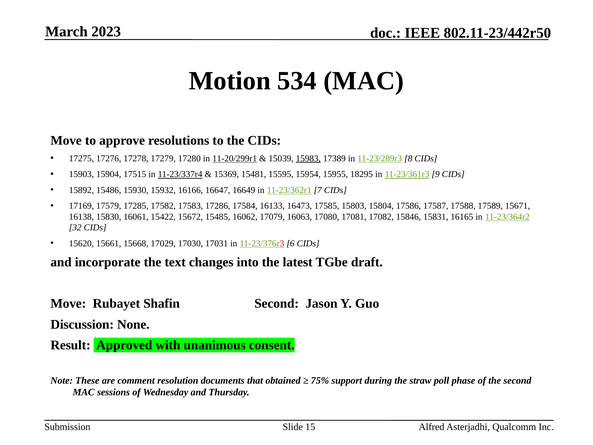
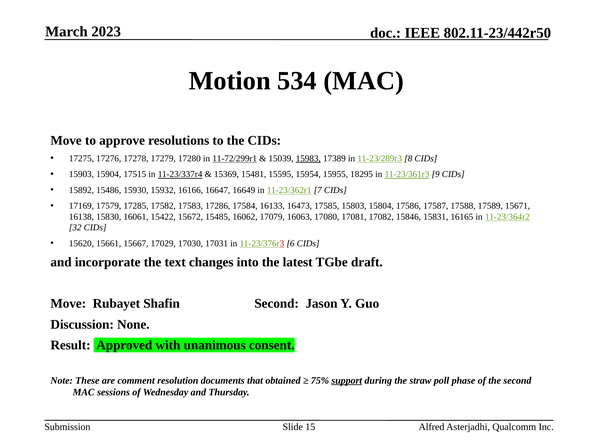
11-20/299r1: 11-20/299r1 -> 11-72/299r1 (235, 158)
15668: 15668 -> 15667 (136, 243)
support underline: none -> present (347, 380)
